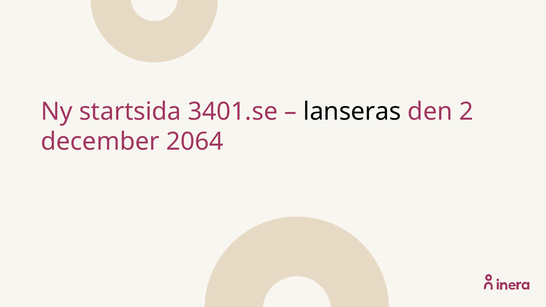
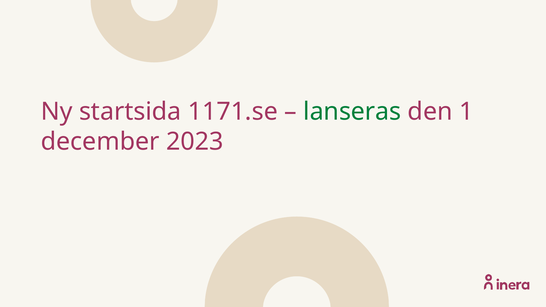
3401.se: 3401.se -> 1171.se (233, 112)
lanseras colour: black -> green (352, 112)
2: 2 -> 1 (466, 112)
2064: 2064 -> 2023 (195, 142)
